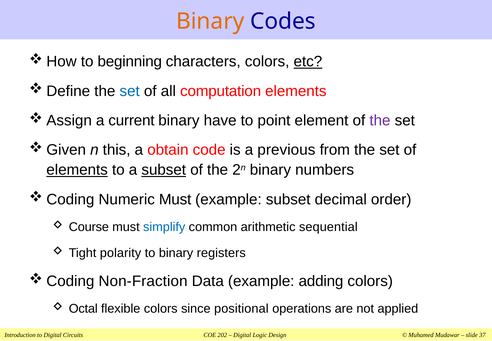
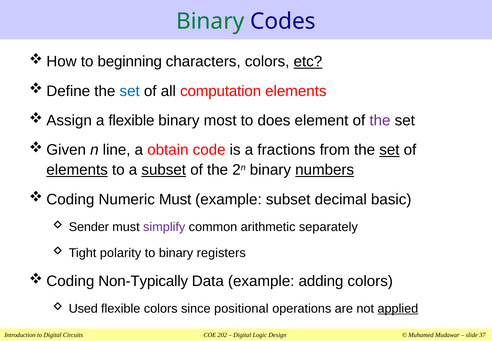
Binary colour: orange -> green (210, 21)
a current: current -> flexible (131, 120)
have: have -> most (220, 120)
point: point -> does (274, 120)
this: this -> line (117, 150)
previous: previous -> fractions (286, 150)
set underline: none -> present (389, 150)
numbers underline: none -> present (325, 170)
order: order -> basic (391, 199)
Course: Course -> Sender (89, 227)
simplify colour: blue -> purple (164, 227)
sequential: sequential -> separately (328, 227)
Non-Fraction: Non-Fraction -> Non-Typically (143, 281)
Octal: Octal -> Used (83, 308)
applied underline: none -> present (398, 308)
